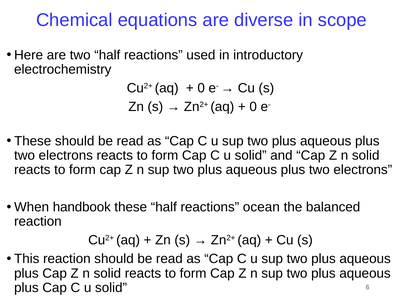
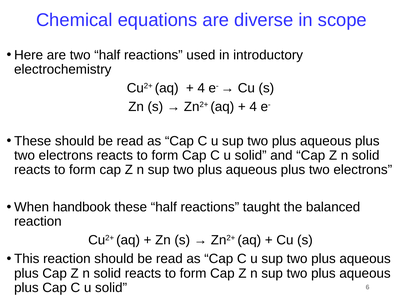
0: 0 -> 4 (201, 88)
0: 0 -> 4 (253, 107)
ocean: ocean -> taught (261, 207)
